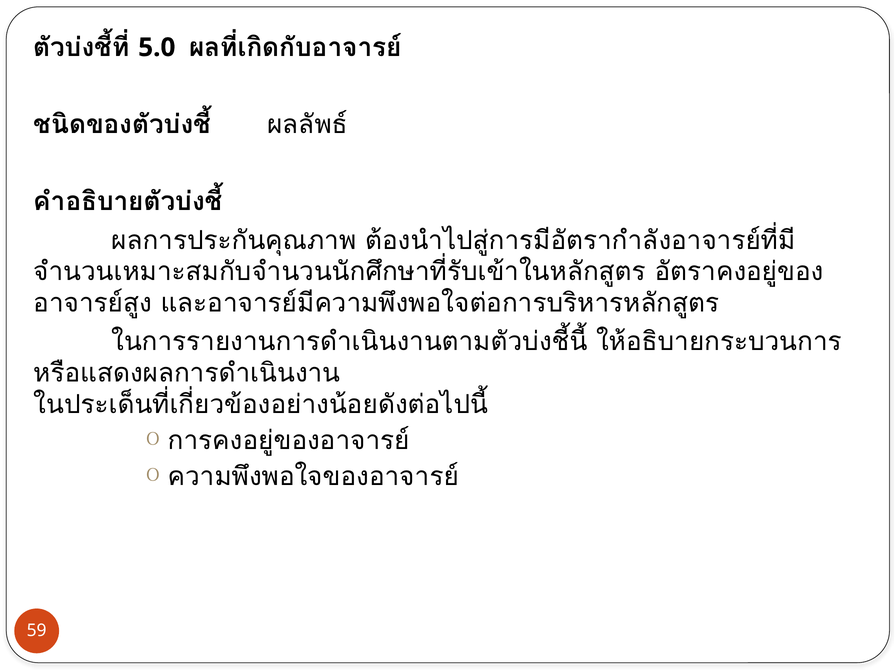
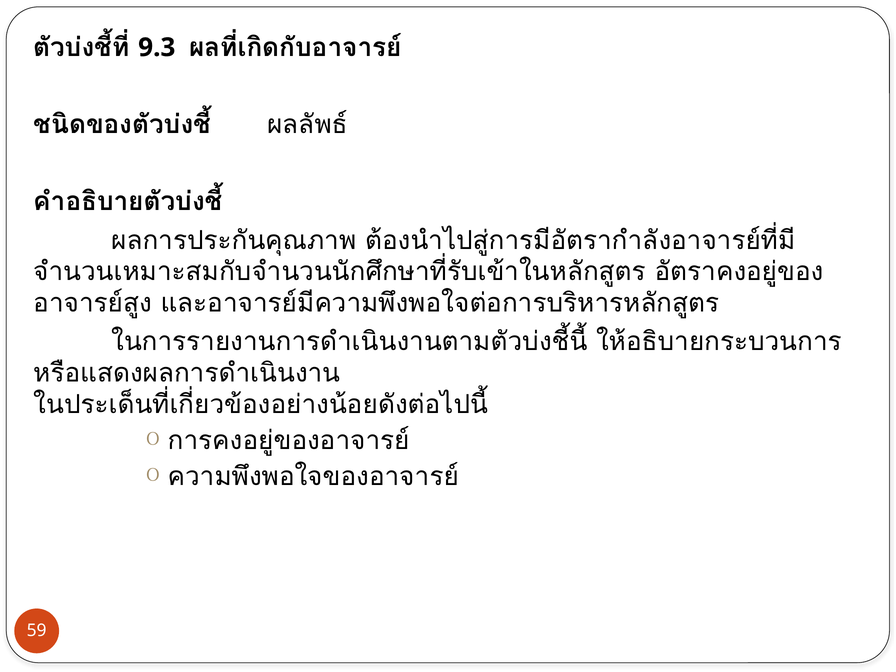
5.0: 5.0 -> 9.3 (157, 47)
